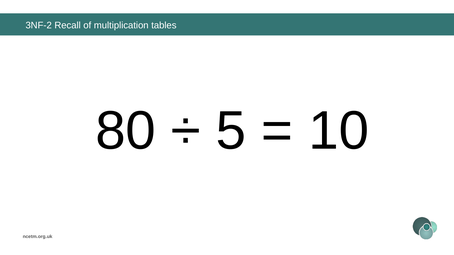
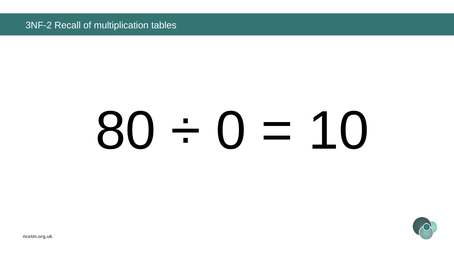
5: 5 -> 0 (231, 131)
